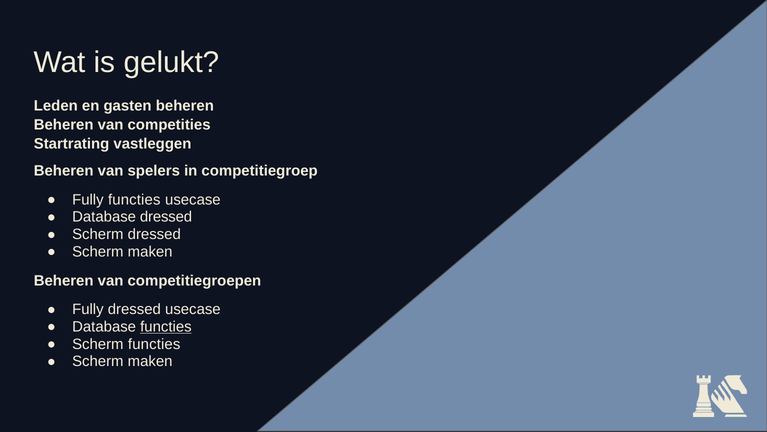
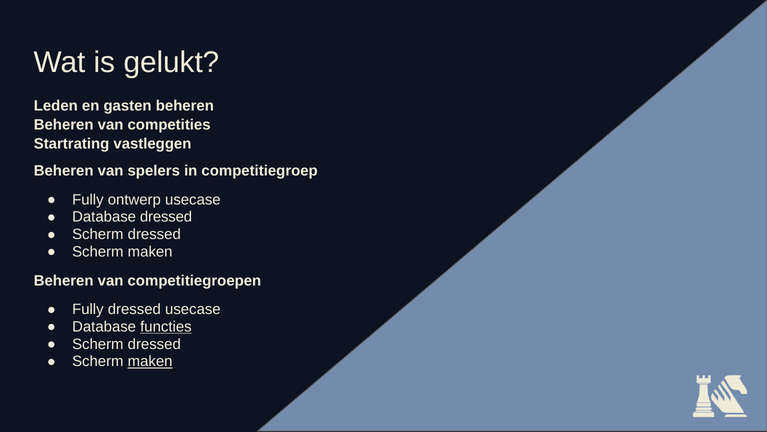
Fully functies: functies -> ontwerp (134, 199)
functies: functies -> dressed (154, 344)
maken underline: none -> present (150, 361)
